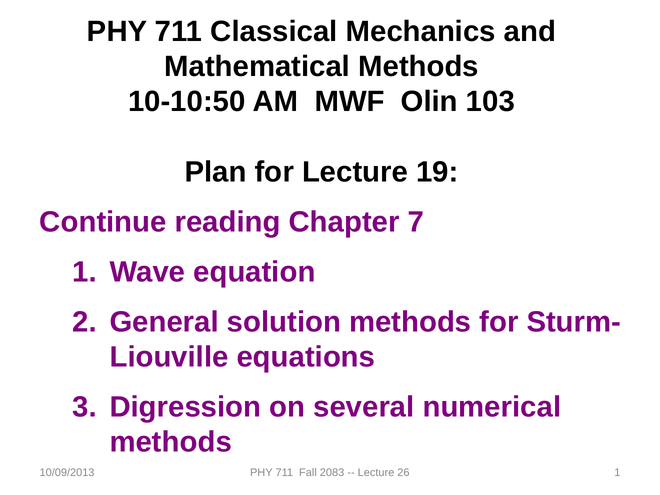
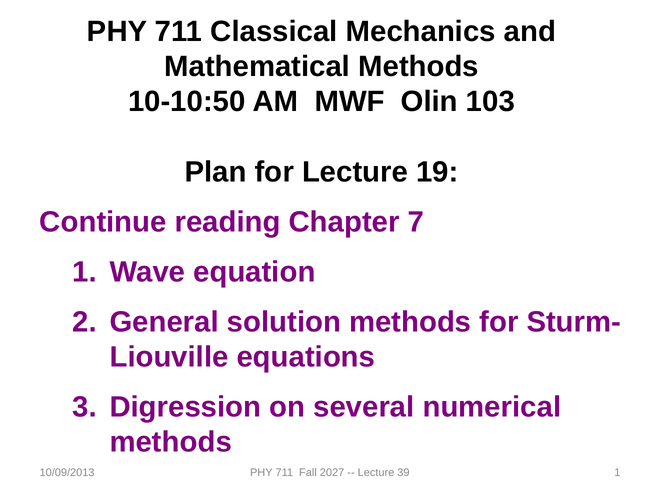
2083: 2083 -> 2027 (332, 473)
26: 26 -> 39 (403, 473)
